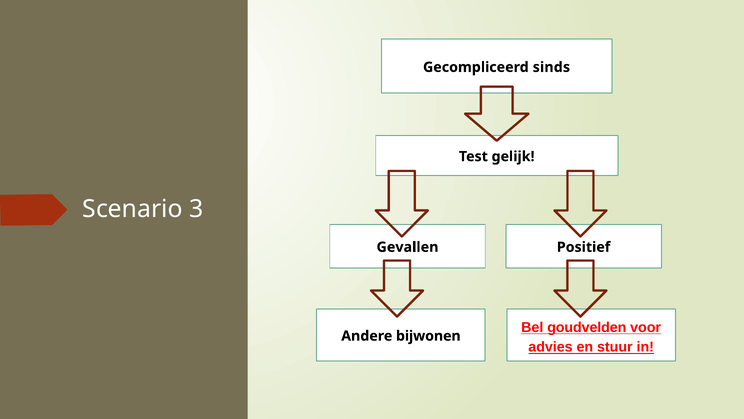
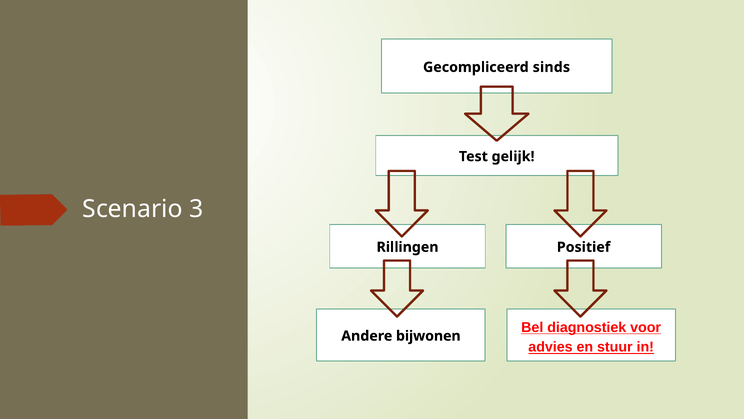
Gevallen: Gevallen -> Rillingen (408, 247)
goudvelden: goudvelden -> diagnostiek (587, 327)
